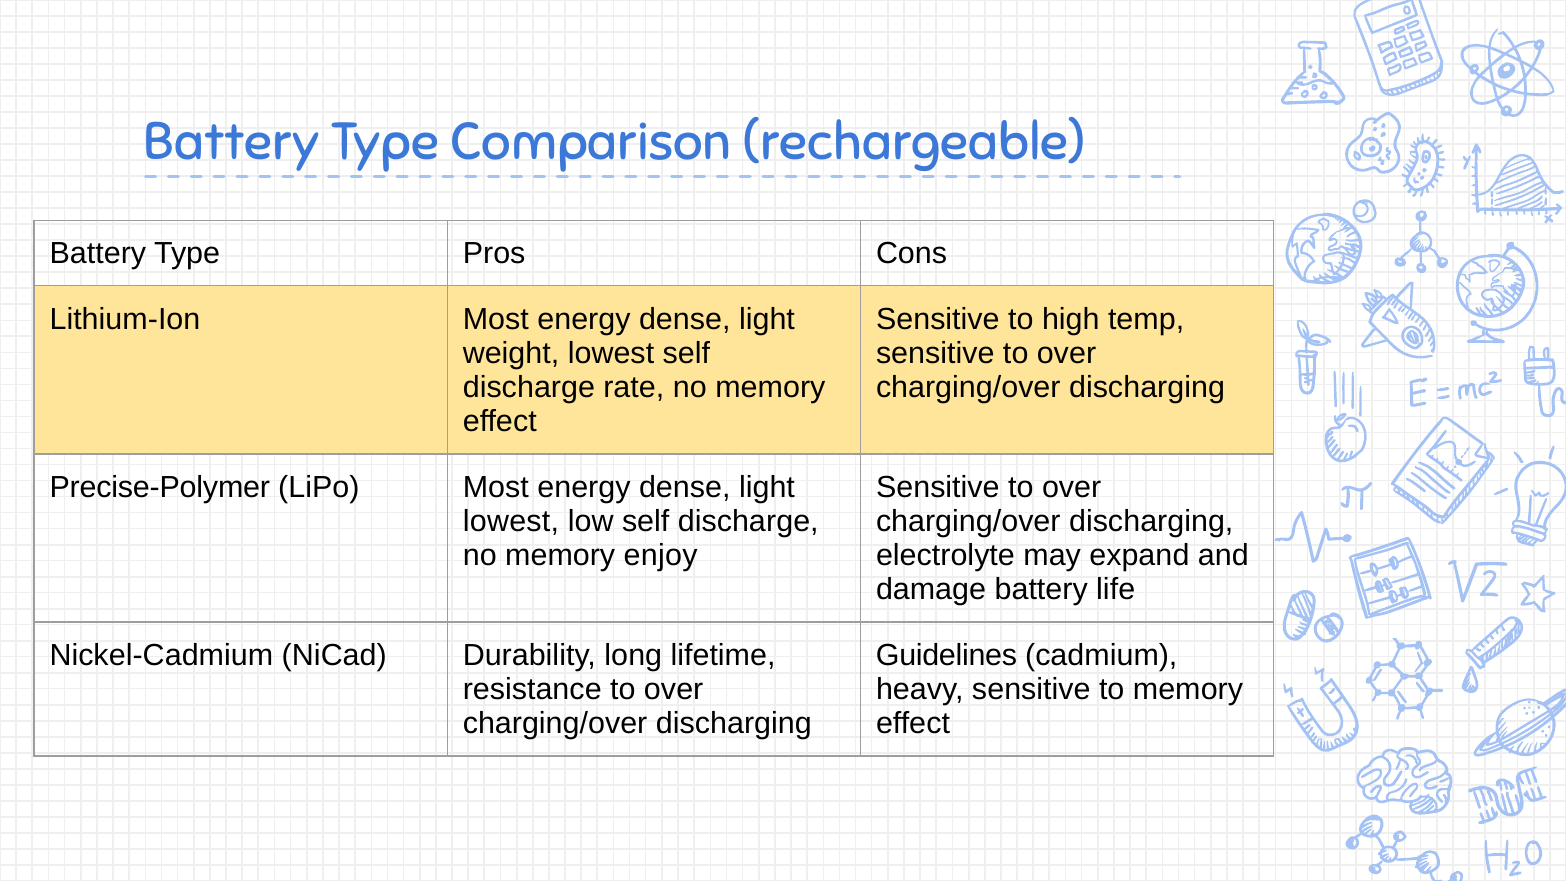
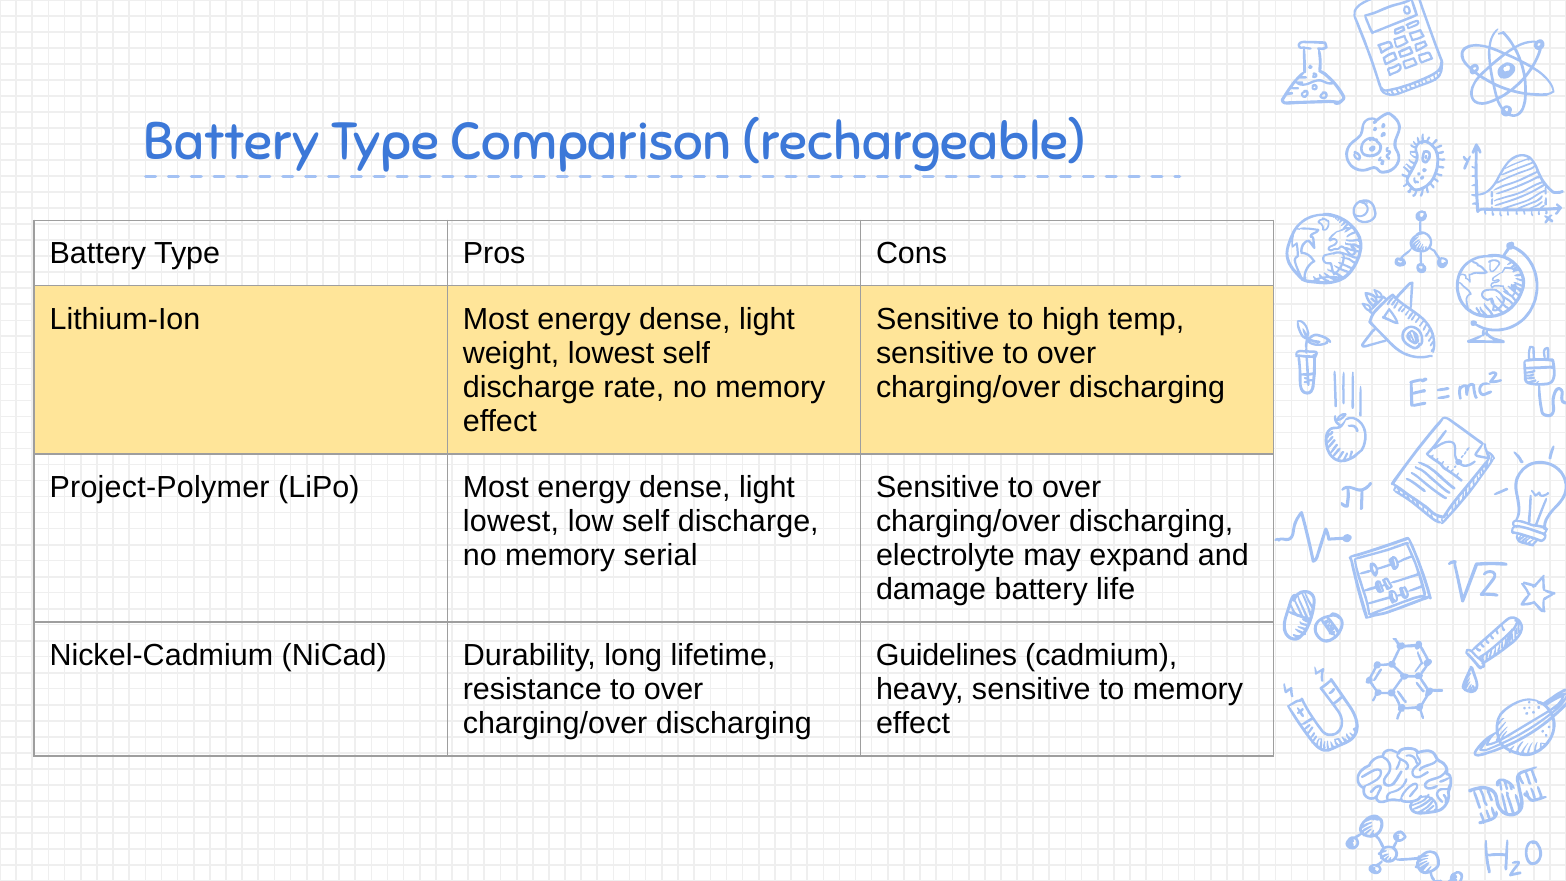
Precise-Polymer: Precise-Polymer -> Project-Polymer (160, 487)
enjoy: enjoy -> serial (661, 555)
